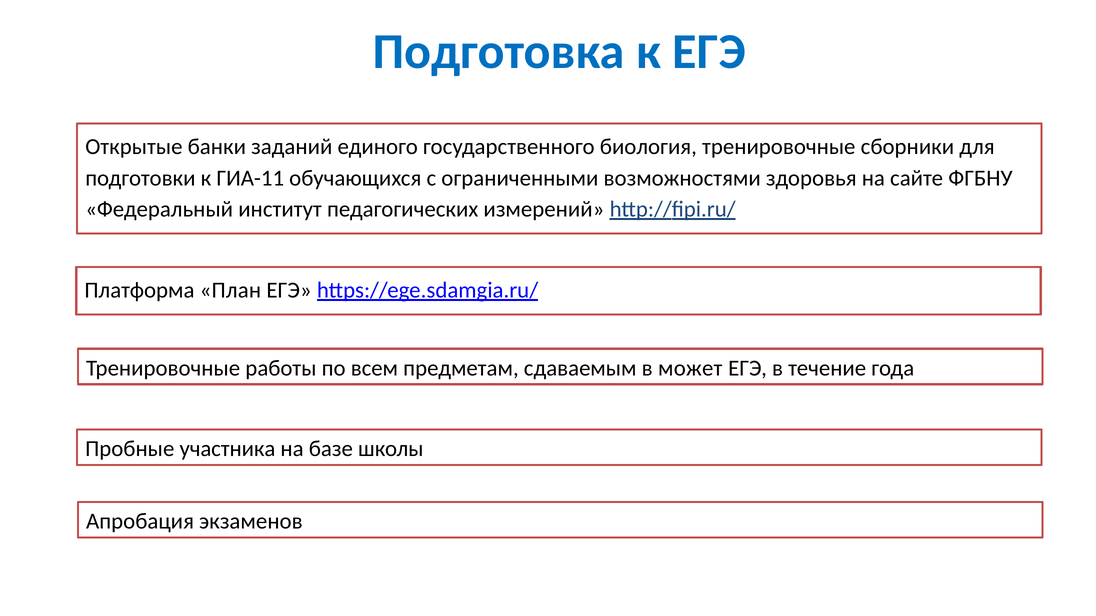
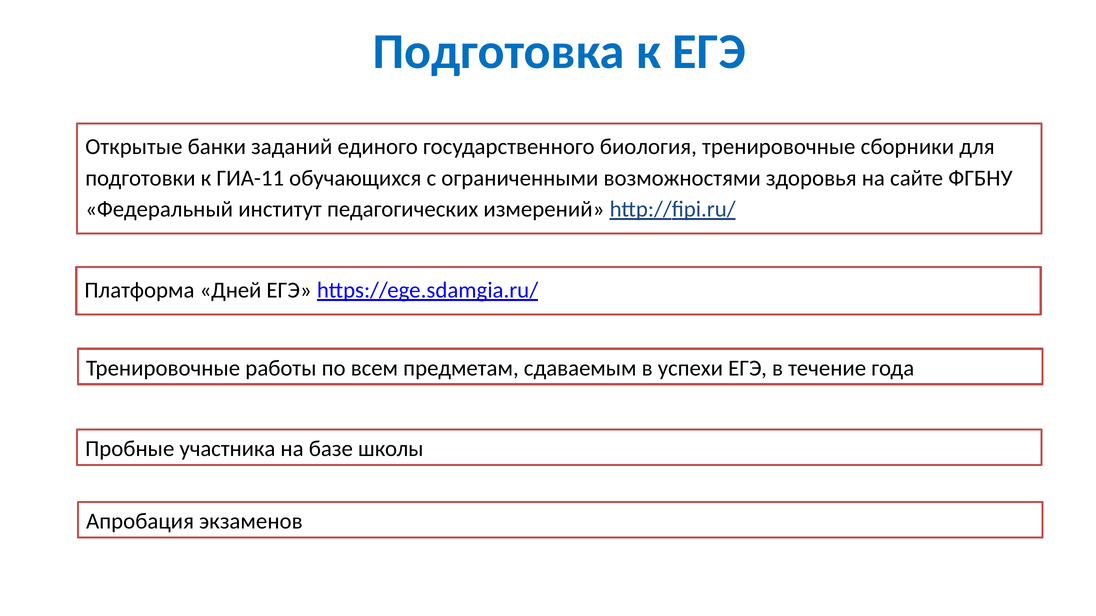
План: План -> Дней (231, 290)
может: может -> успехи (690, 368)
